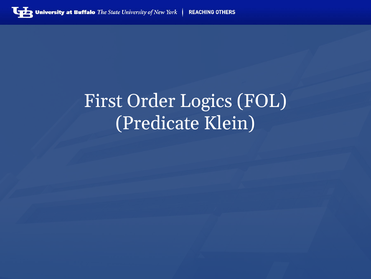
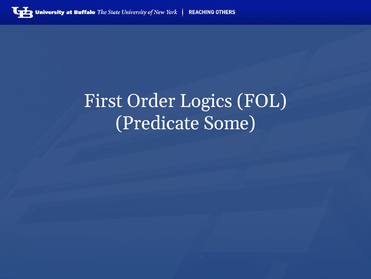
Klein: Klein -> Some (230, 123)
